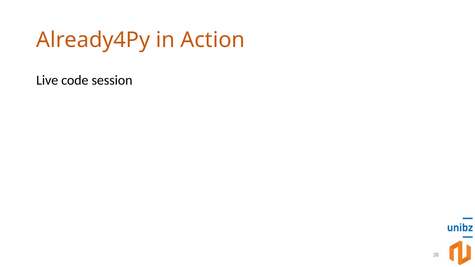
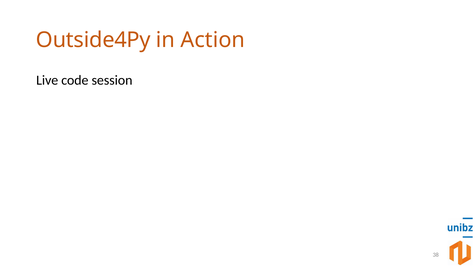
Already4Py: Already4Py -> Outside4Py (93, 40)
